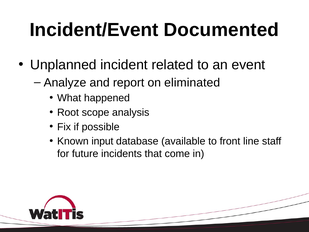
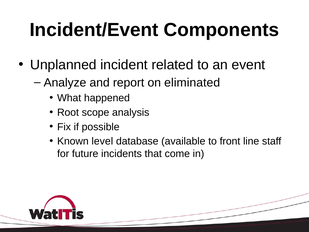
Documented: Documented -> Components (221, 30)
input: input -> level (102, 141)
